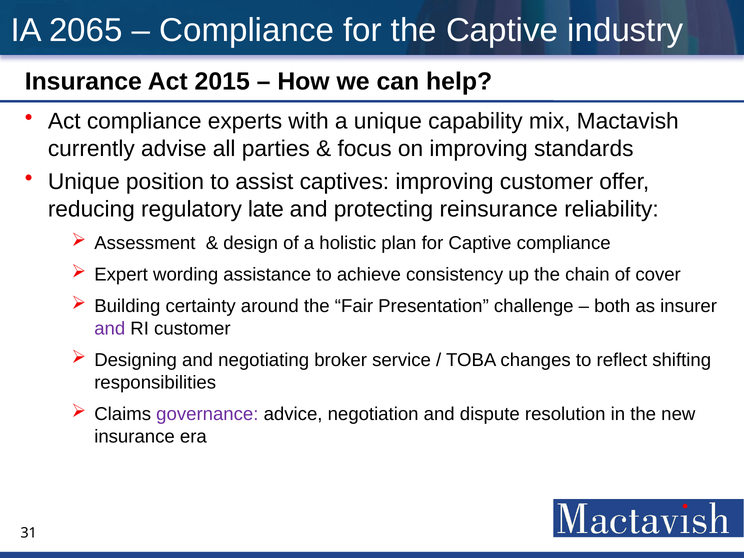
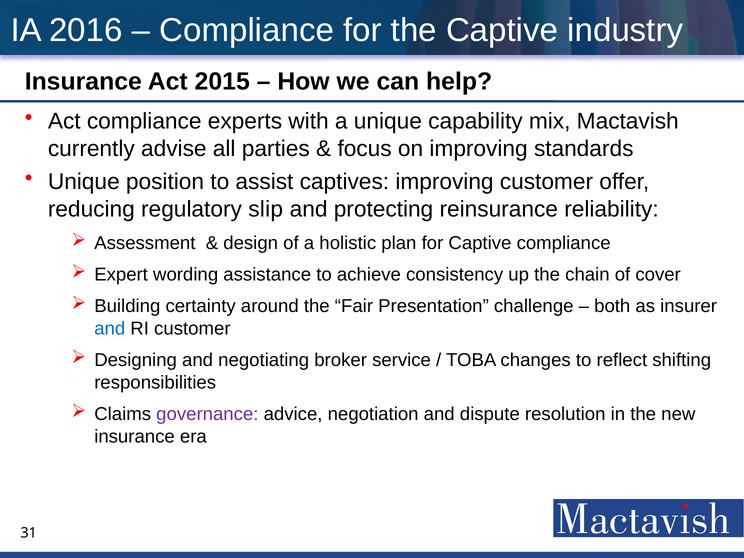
2065: 2065 -> 2016 (86, 30)
late: late -> slip (266, 209)
and colour: purple -> blue (110, 329)
